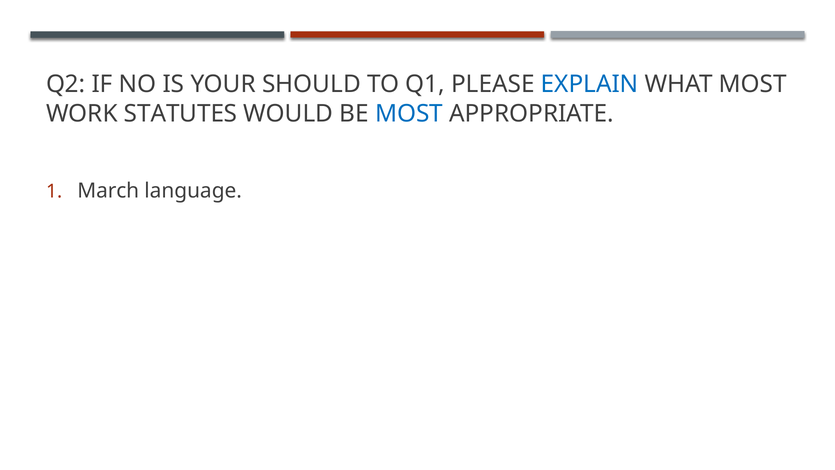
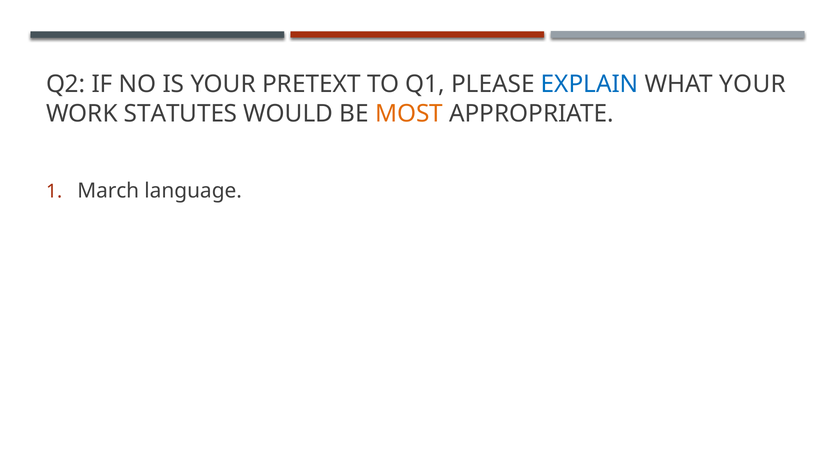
SHOULD: SHOULD -> PRETEXT (311, 84)
WHAT MOST: MOST -> YOUR (753, 84)
MOST colour: blue -> orange (409, 113)
